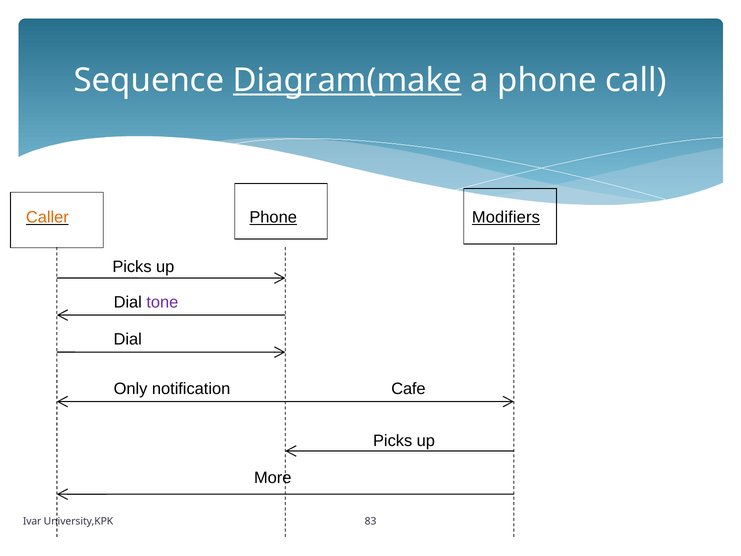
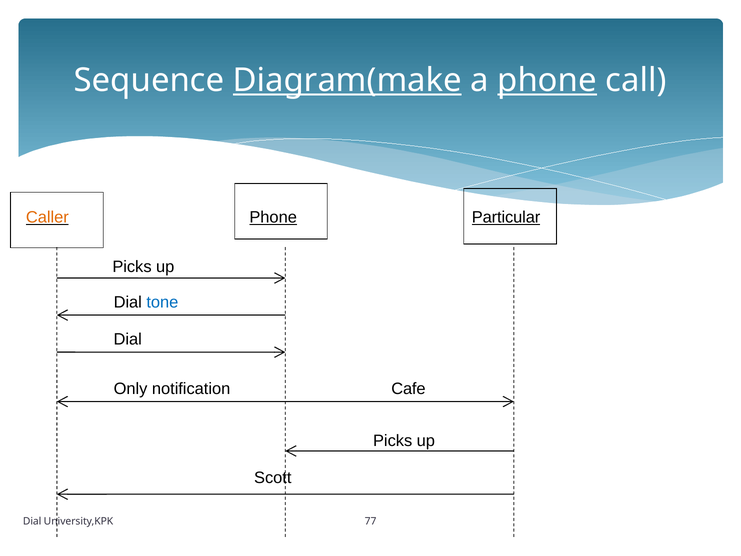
phone underline: none -> present (547, 80)
Modifiers: Modifiers -> Particular (506, 217)
tone colour: purple -> blue (162, 302)
More: More -> Scott (273, 478)
Ivar: Ivar -> Dial (32, 521)
83: 83 -> 77 (371, 521)
